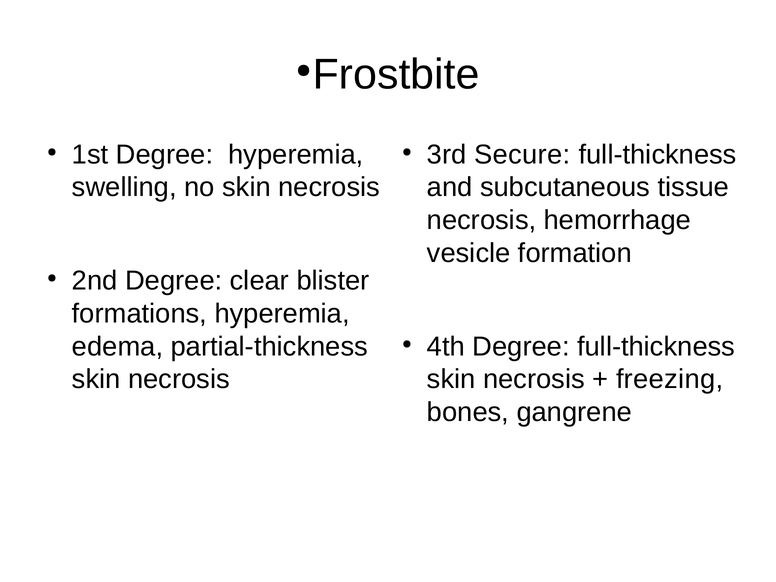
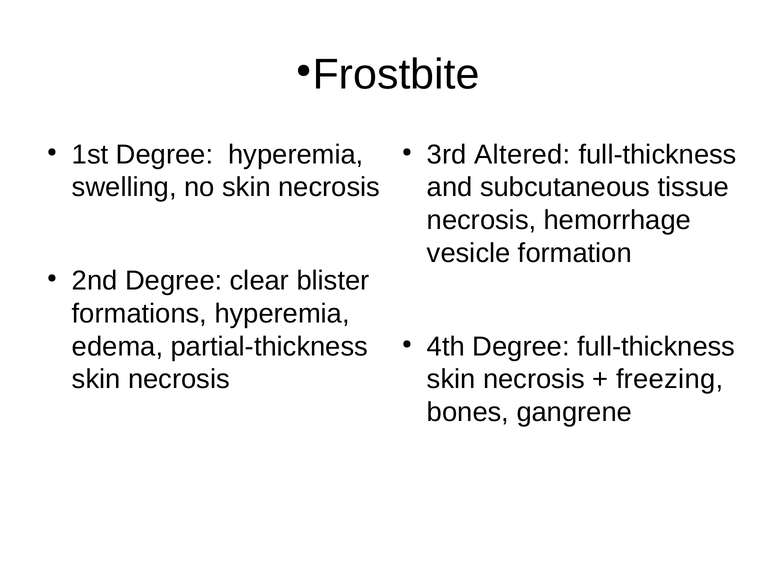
Secure: Secure -> Altered (522, 154)
